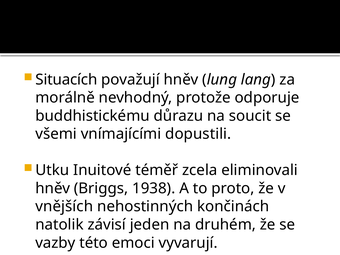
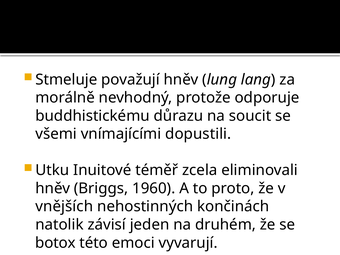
Situacích: Situacích -> Stmeluje (66, 80)
1938: 1938 -> 1960 (154, 188)
vazby: vazby -> botox (55, 243)
